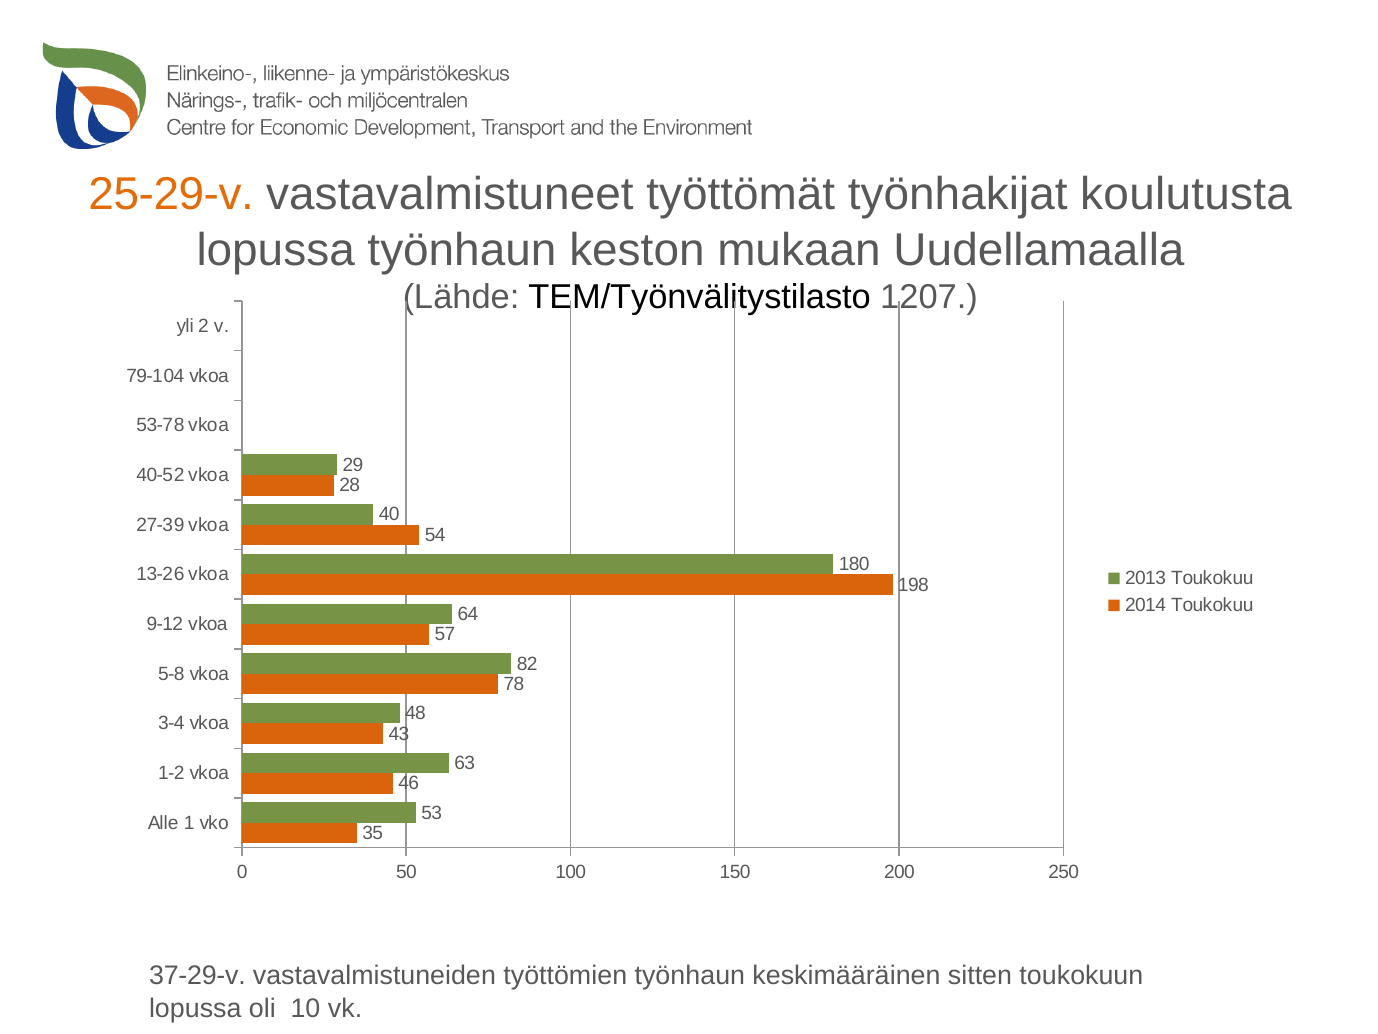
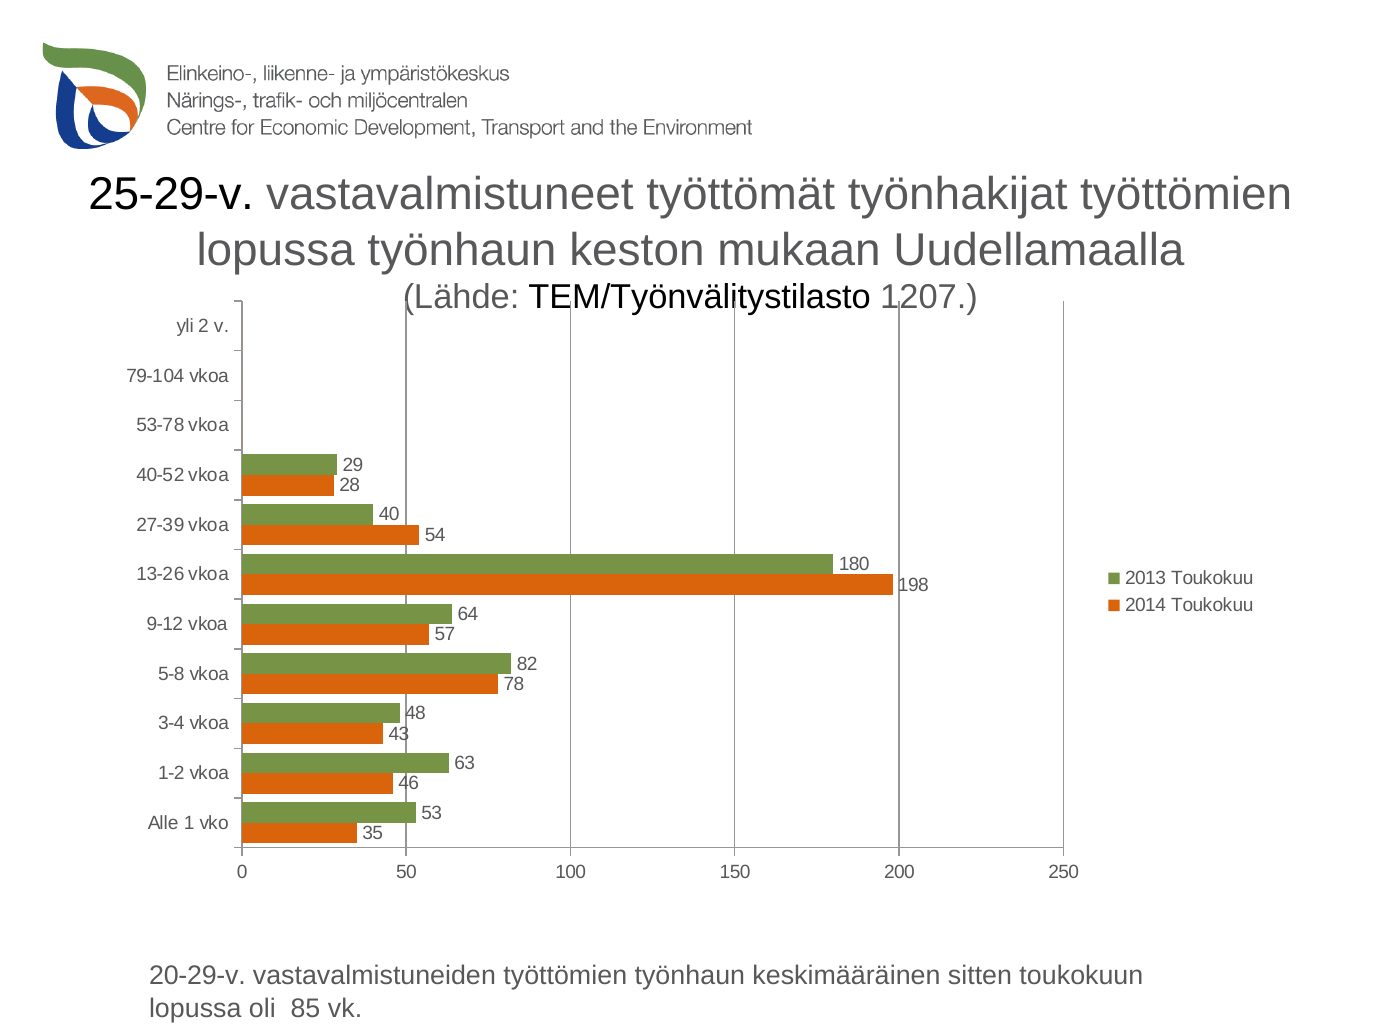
25-29-v colour: orange -> black (171, 195)
työnhakijat koulutusta: koulutusta -> työttömien (1186, 195)
37-29-v: 37-29-v -> 20-29-v (197, 976)
10: 10 -> 85 (305, 1008)
